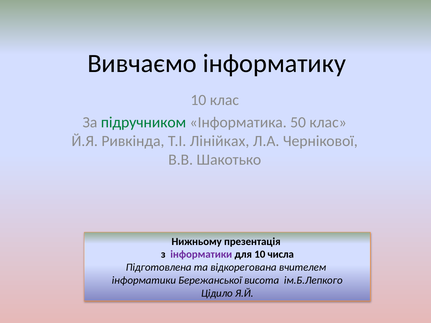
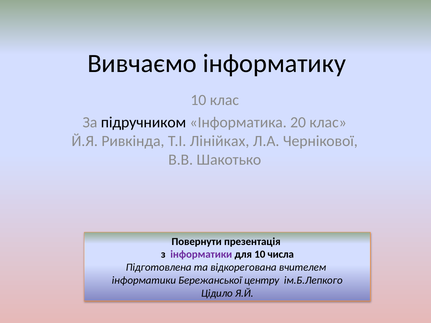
підручником colour: green -> black (144, 123)
50: 50 -> 20 (298, 123)
Нижньому: Нижньому -> Повернути (197, 242)
висота: висота -> центру (262, 280)
